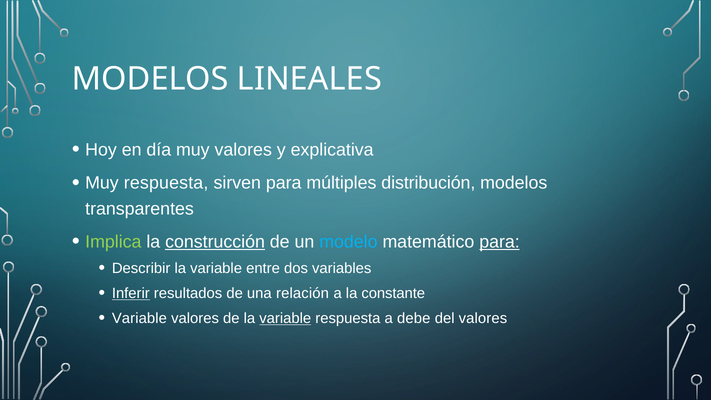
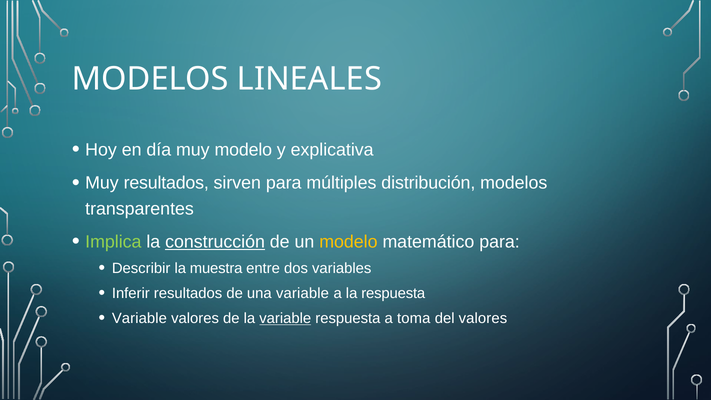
muy valores: valores -> modelo (243, 150)
Muy respuesta: respuesta -> resultados (166, 183)
modelo colour: light blue -> yellow (348, 242)
para underline: present -> none (499, 242)
Describir la variable: variable -> muestra (216, 268)
Inferir underline: present -> none (131, 293)
una relación: relación -> variable (303, 293)
la constante: constante -> respuesta (393, 293)
debe: debe -> toma (414, 318)
